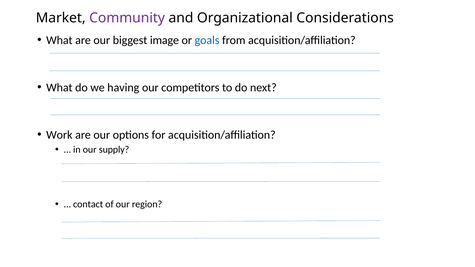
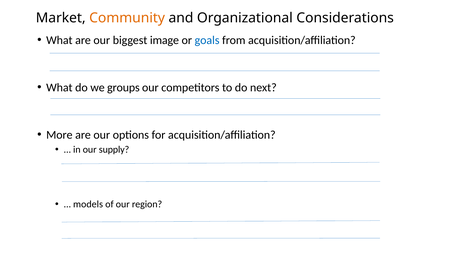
Community colour: purple -> orange (127, 18)
having: having -> groups (123, 88)
Work: Work -> More (59, 135)
contact: contact -> models (88, 204)
